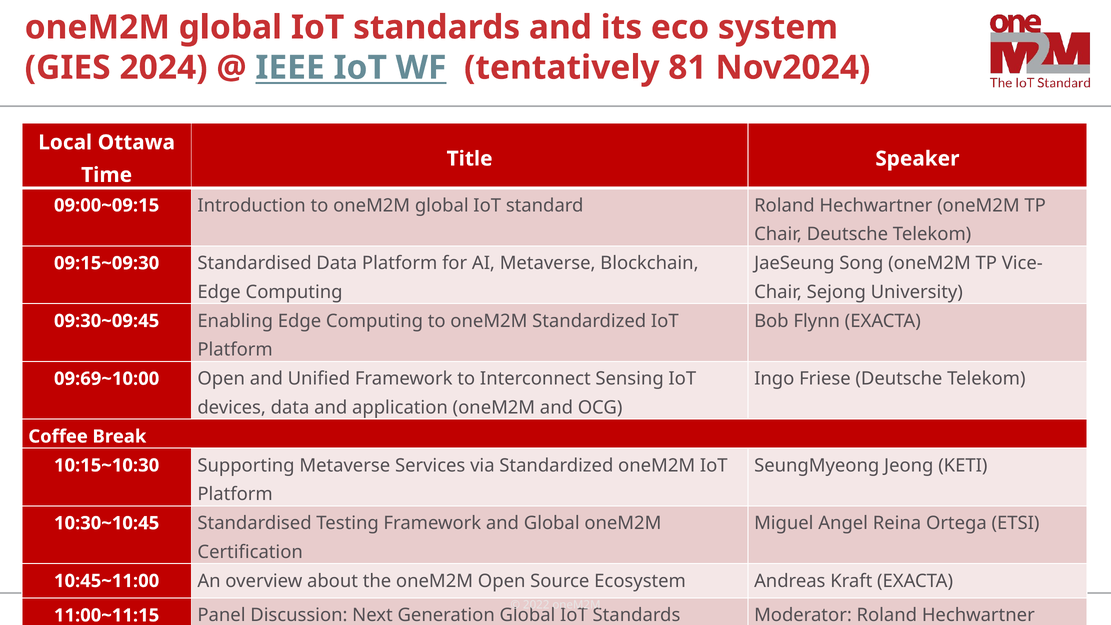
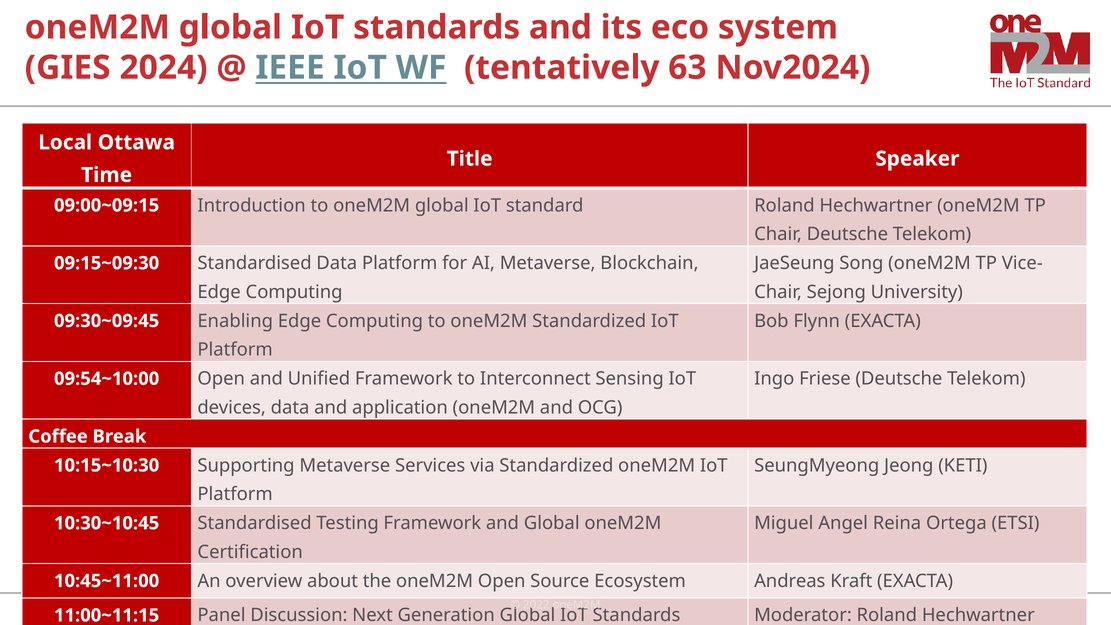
81: 81 -> 63 (687, 68)
09:69~10:00: 09:69~10:00 -> 09:54~10:00 (107, 379)
